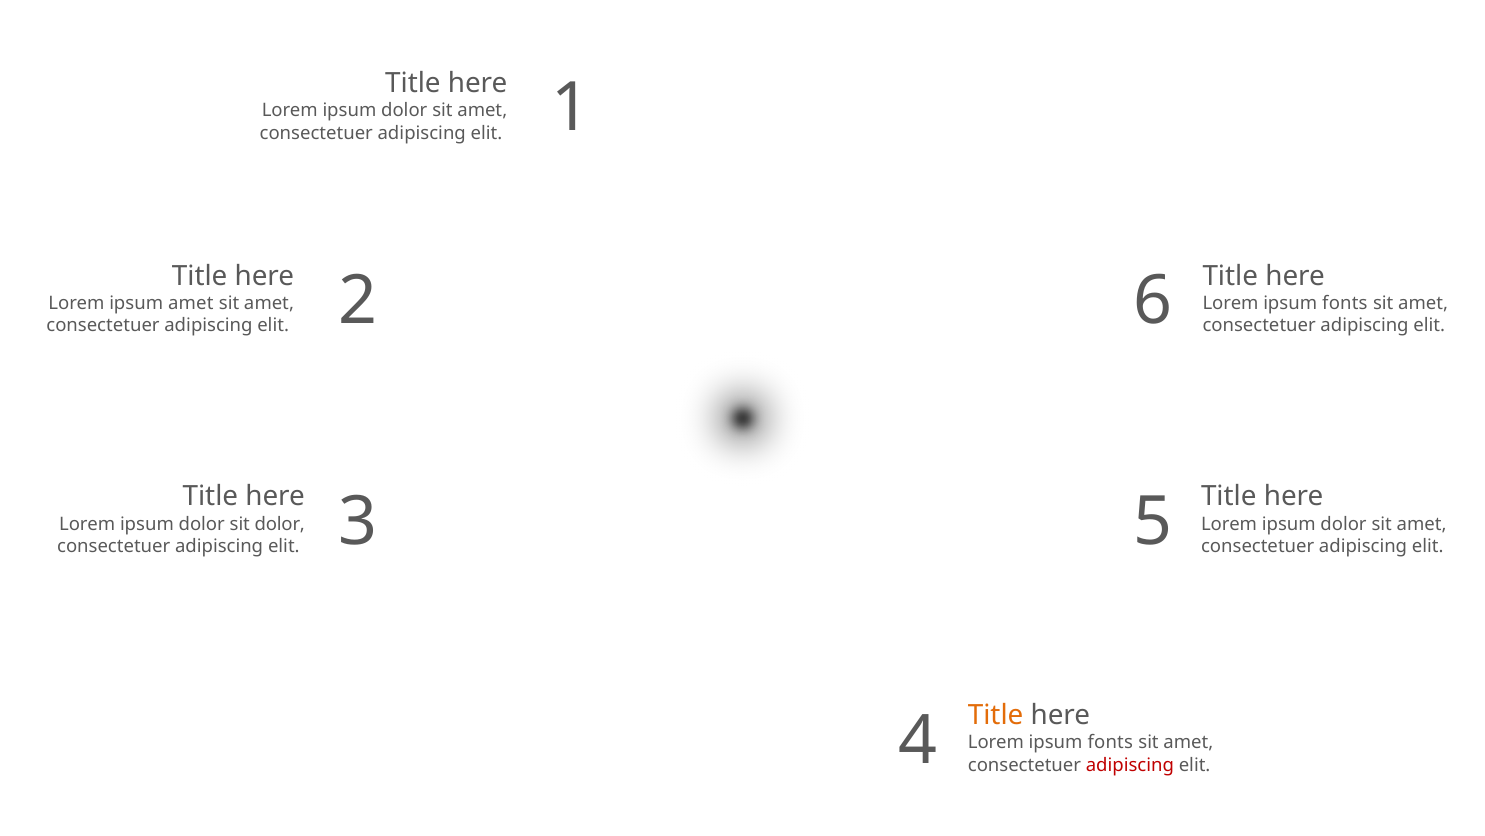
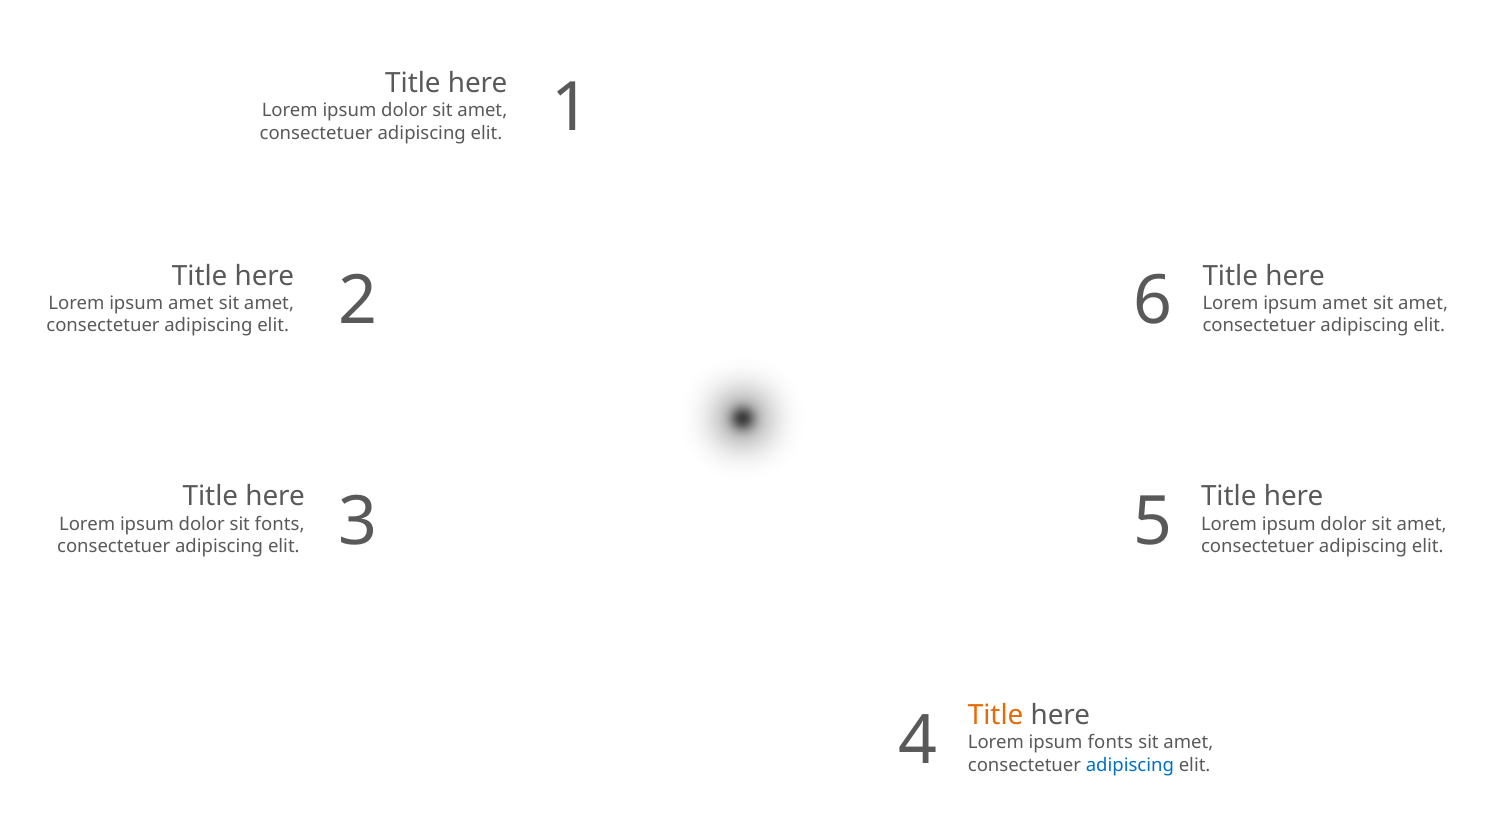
fonts: fonts -> amet (1345, 303)
sit dolor: dolor -> fonts (280, 524)
adipiscing colour: red -> blue (1130, 764)
